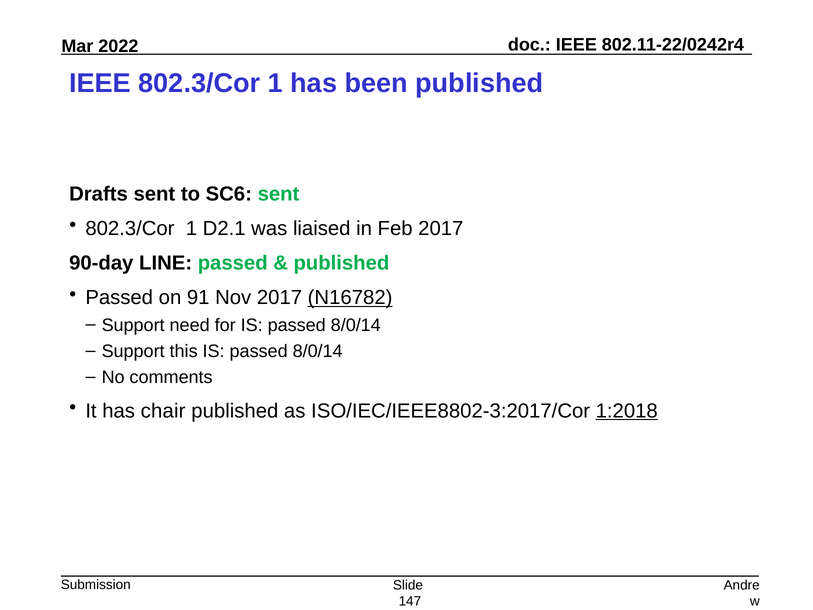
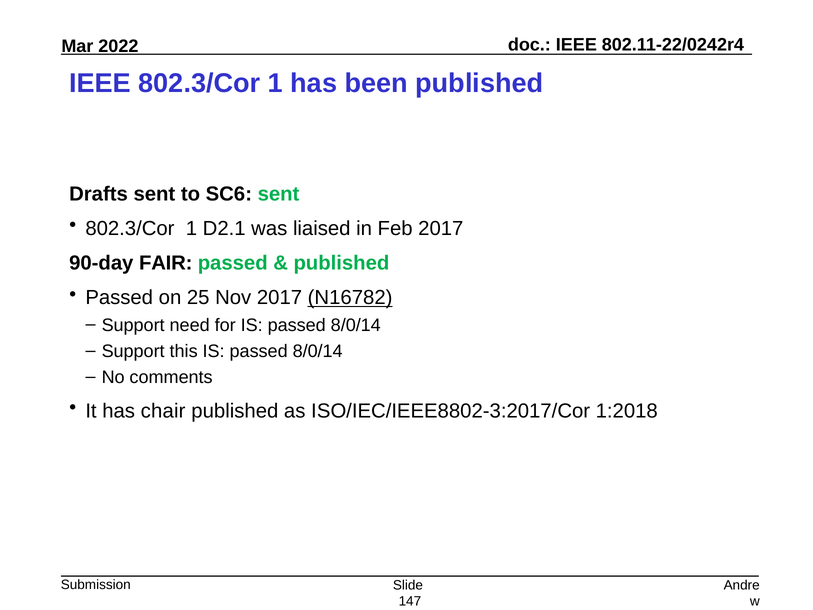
LINE: LINE -> FAIR (166, 263)
91: 91 -> 25 (198, 298)
1:2018 underline: present -> none (627, 411)
